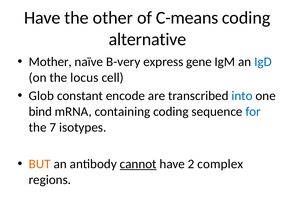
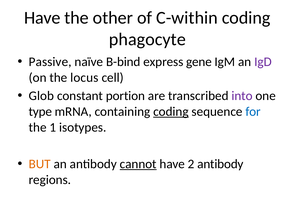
C-means: C-means -> C-within (187, 18)
alternative: alternative -> phagocyte (147, 39)
Mother: Mother -> Passive (50, 62)
B-very: B-very -> B-bind (123, 62)
IgD colour: blue -> purple (263, 62)
encode: encode -> portion (125, 96)
into colour: blue -> purple (242, 96)
bind: bind -> type (40, 112)
coding underline: none -> present (171, 112)
7: 7 -> 1 (53, 127)
2 complex: complex -> antibody (220, 164)
